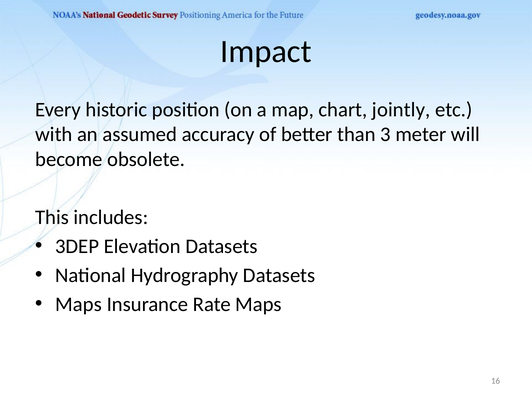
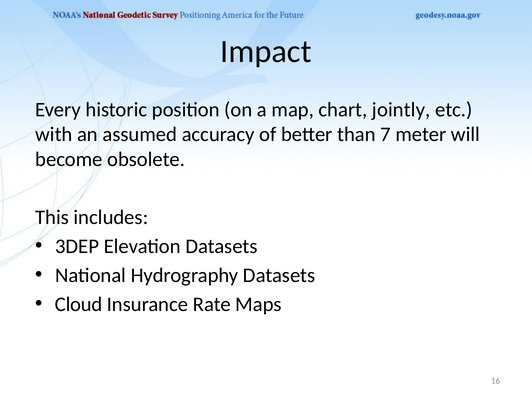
3: 3 -> 7 (386, 134)
Maps: Maps -> Cloud (79, 304)
